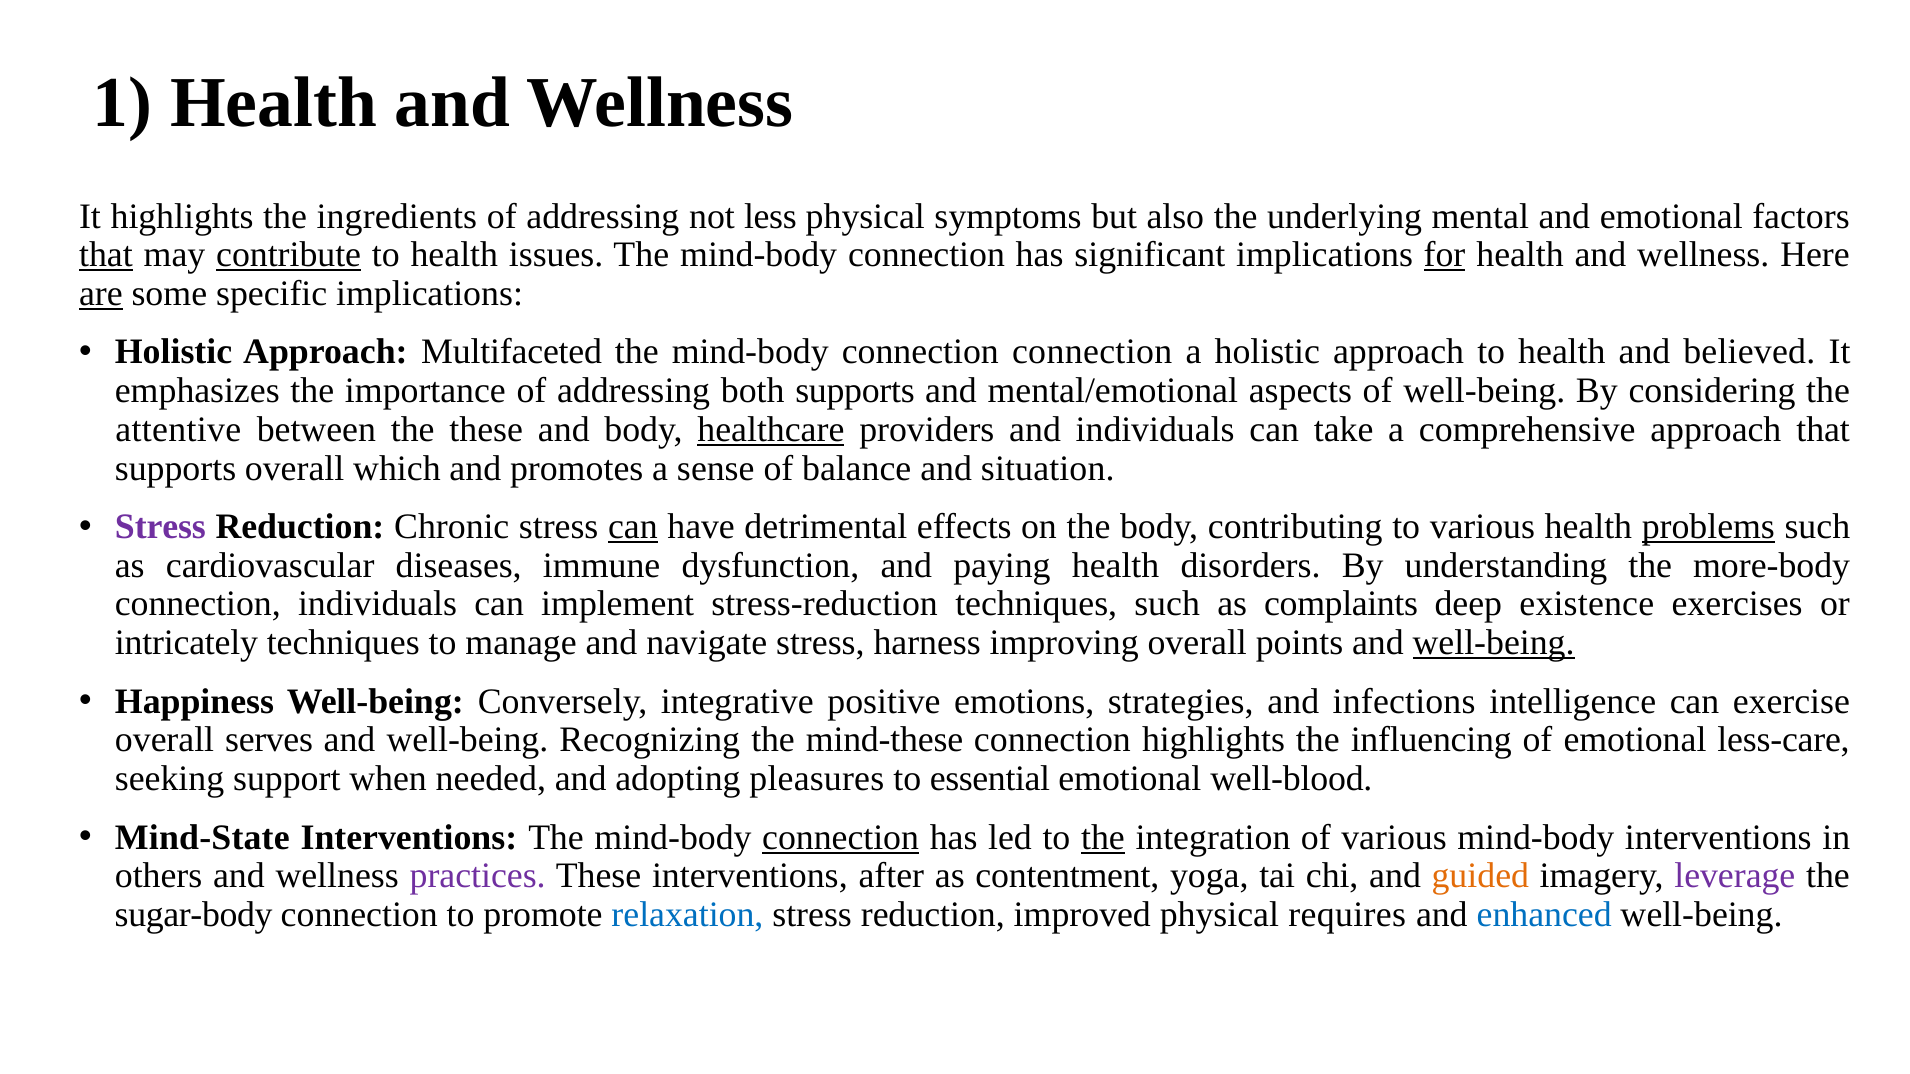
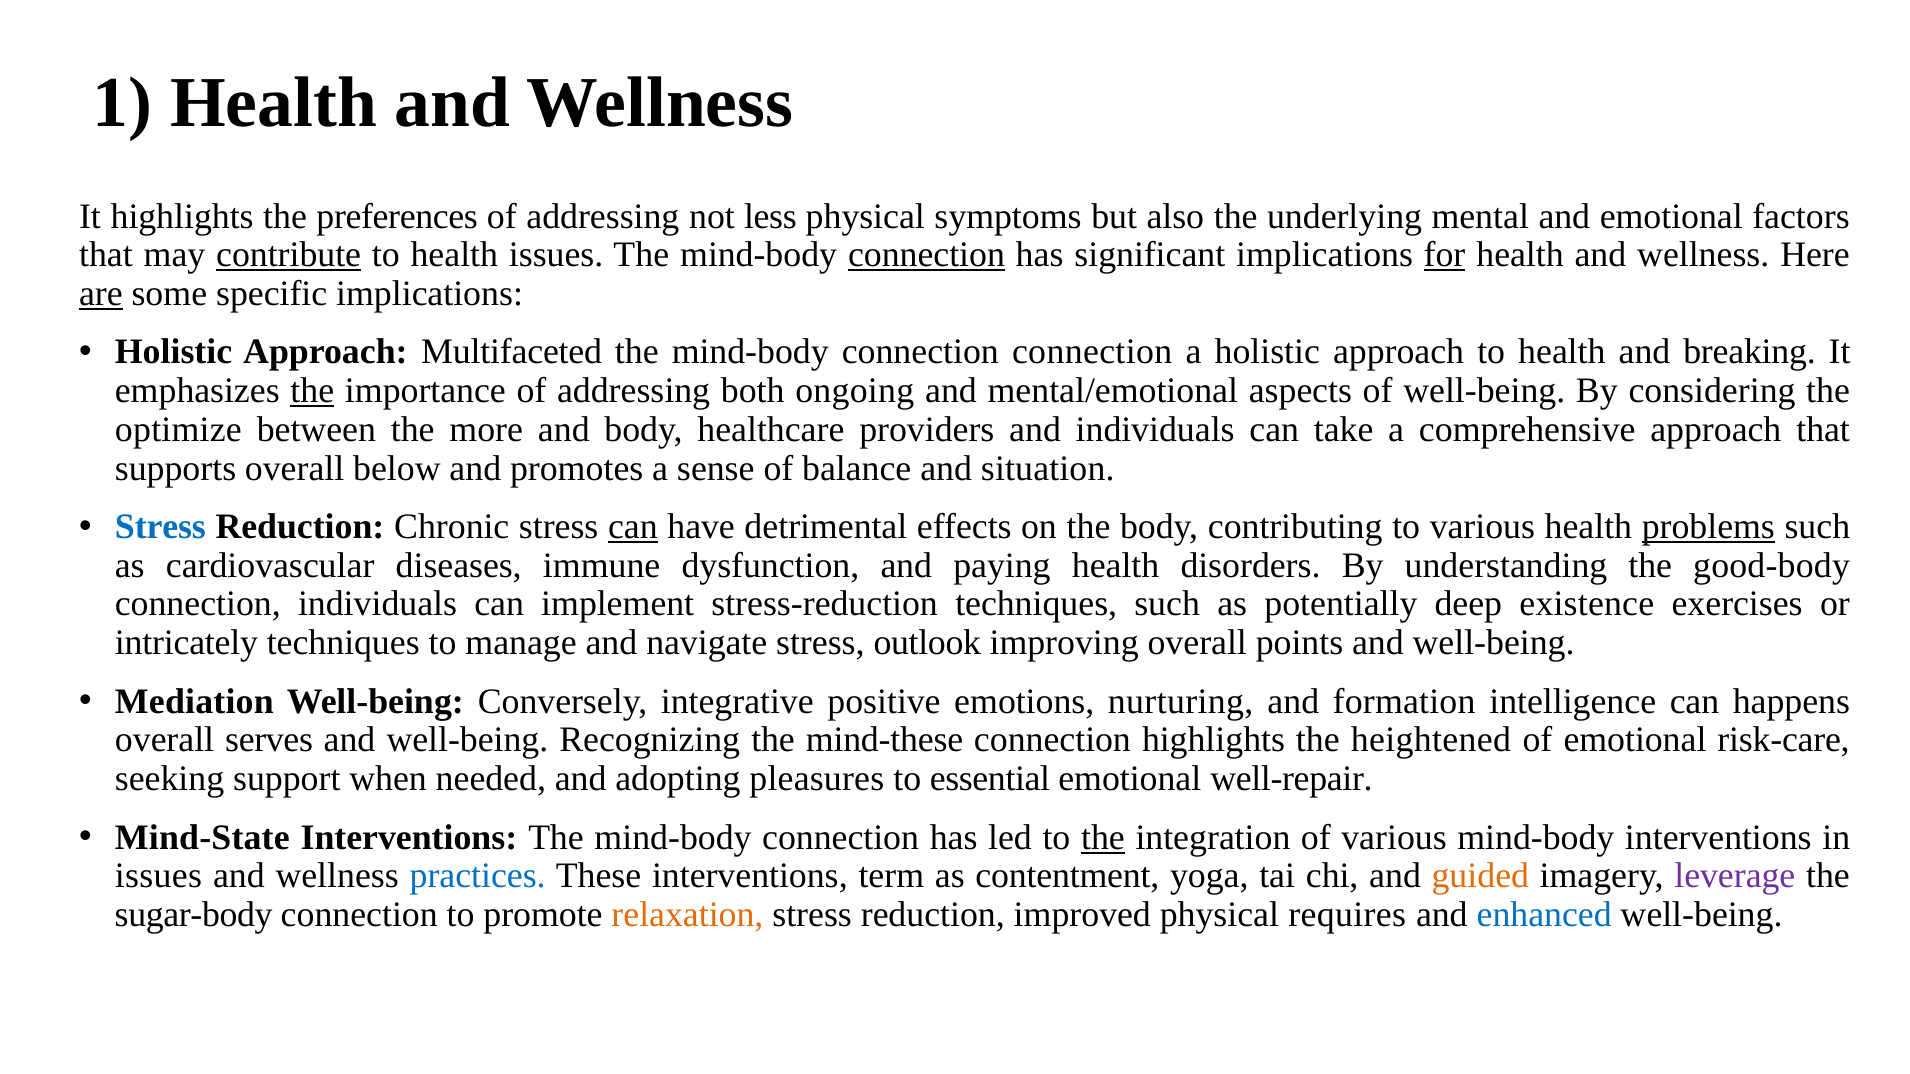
ingredients: ingredients -> preferences (397, 216)
that underline: present -> none (106, 255)
connection underline: none -> present (927, 255)
believed: believed -> breaking (1750, 352)
the underline: none -> present (312, 391)
both supports: supports -> ongoing (855, 391)
attentive: attentive -> optimize (178, 430)
the these: these -> more (486, 430)
healthcare underline: present -> none (771, 430)
which: which -> below (397, 468)
Stress colour: purple -> blue (160, 527)
more-body: more-body -> good-body (1772, 566)
complaints: complaints -> potentially (1341, 604)
harness: harness -> outlook (927, 643)
well-being underline: present -> none (1494, 643)
Happiness: Happiness -> Mediation (194, 702)
strategies: strategies -> nurturing (1181, 702)
infections: infections -> formation (1404, 702)
exercise: exercise -> happens (1791, 702)
influencing: influencing -> heightened (1431, 740)
less-care: less-care -> risk-care (1784, 740)
well-blood: well-blood -> well-repair (1291, 779)
connection underline: present -> none (841, 838)
others: others -> issues (158, 876)
practices colour: purple -> blue (478, 876)
after: after -> term (891, 876)
relaxation colour: blue -> orange (687, 915)
